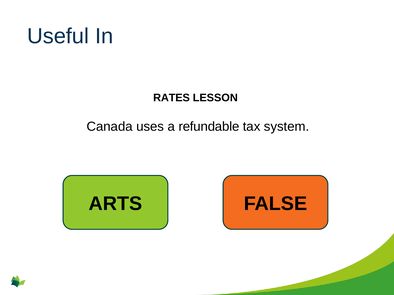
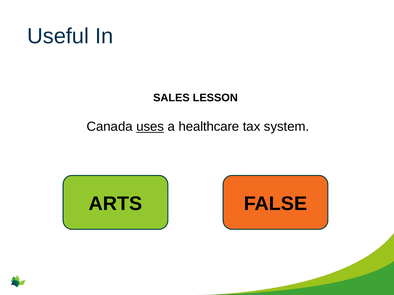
RATES: RATES -> SALES (171, 98)
uses underline: none -> present (150, 127)
refundable: refundable -> healthcare (209, 127)
